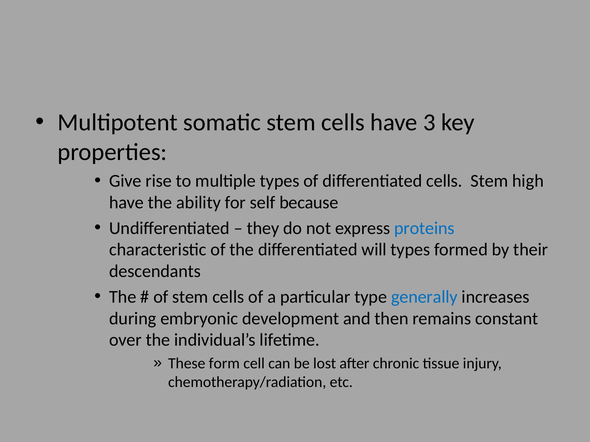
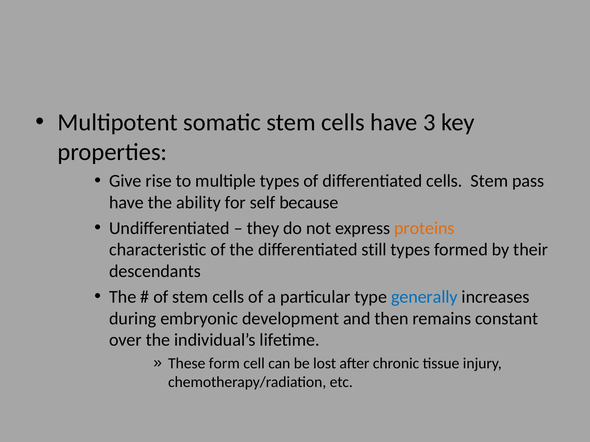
high: high -> pass (528, 181)
proteins colour: blue -> orange (424, 228)
will: will -> still (374, 250)
